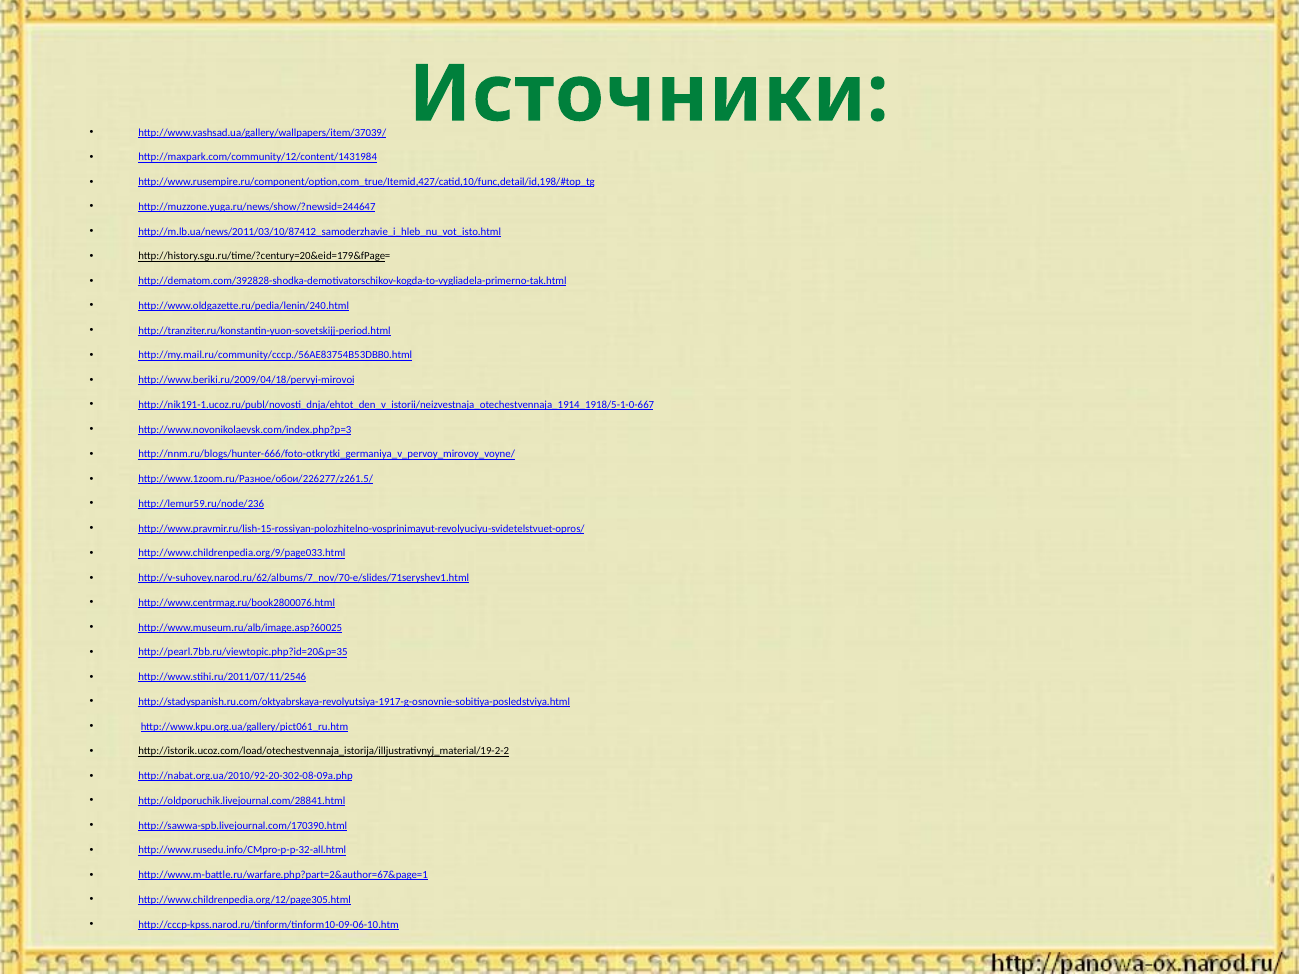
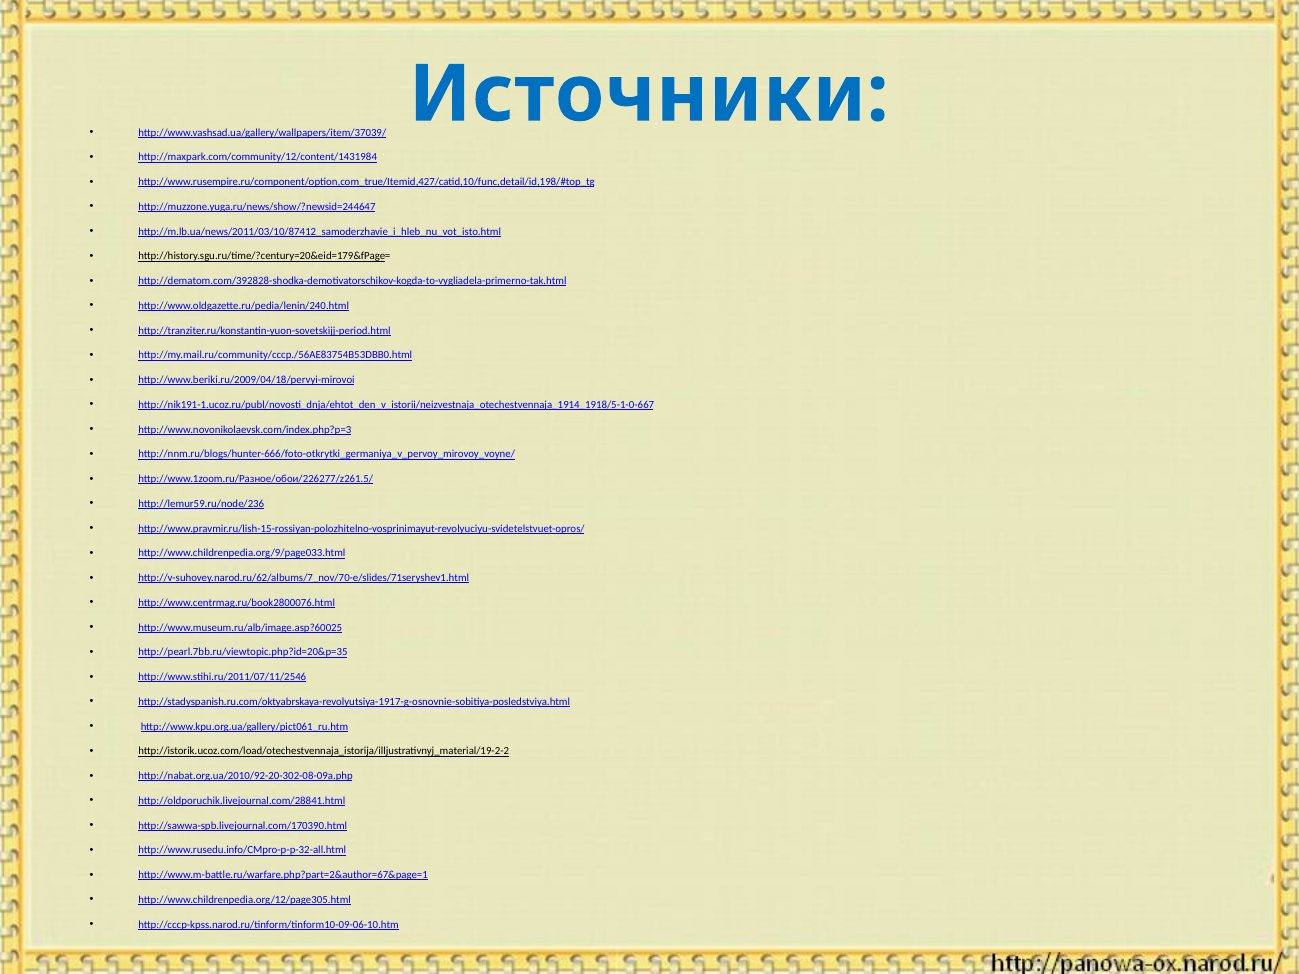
Источники colour: green -> blue (649, 94)
